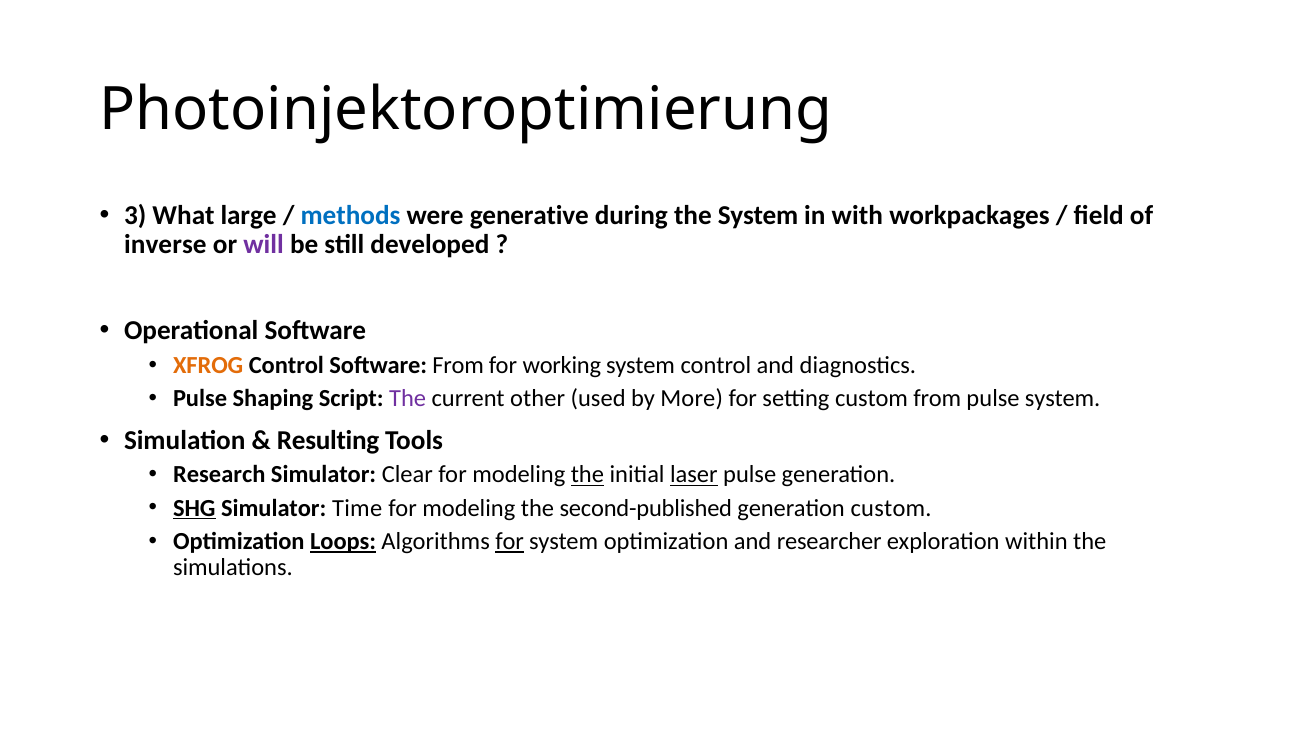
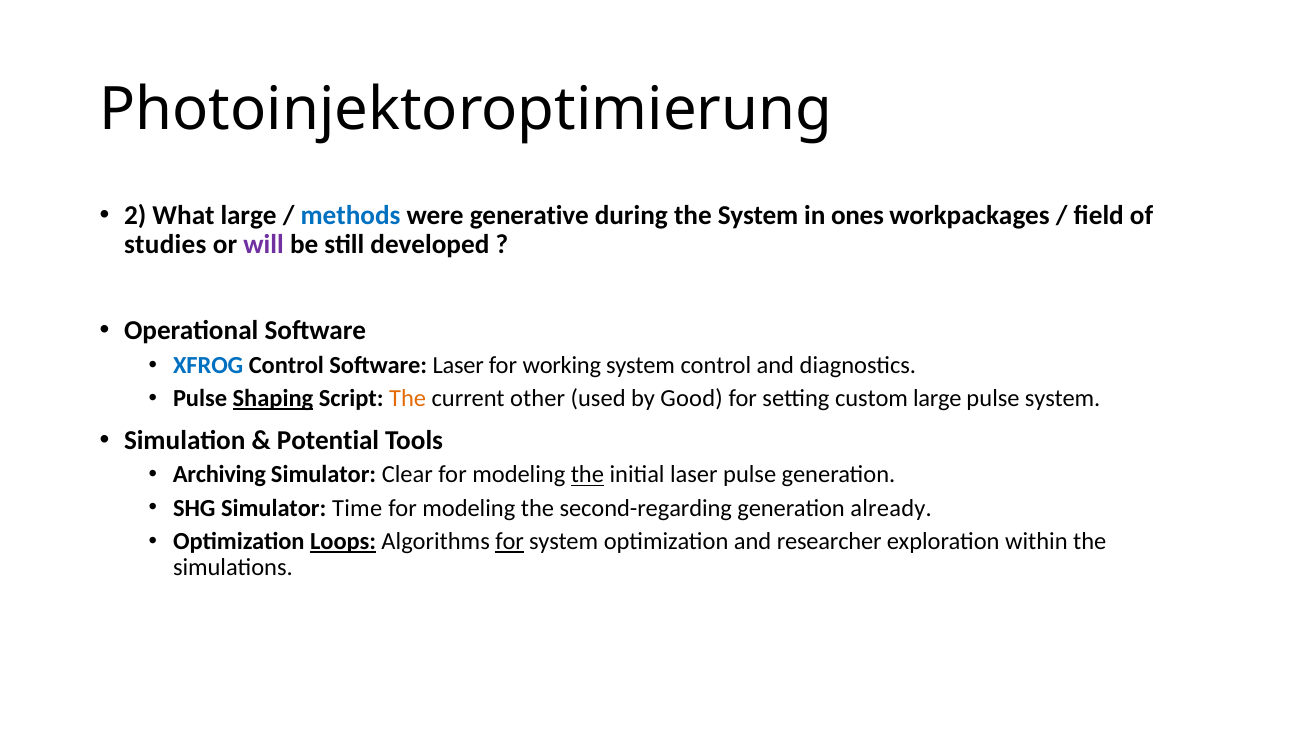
3: 3 -> 2 (135, 215)
with: with -> ones (858, 215)
inverse: inverse -> studies (165, 244)
XFROG colour: orange -> blue (208, 365)
Software From: From -> Laser (458, 365)
Shaping underline: none -> present (273, 398)
The colour: purple -> orange (408, 398)
More: More -> Good (692, 398)
custom from: from -> large (937, 398)
Resulting: Resulting -> Potential (328, 440)
Research: Research -> Archiving (219, 475)
laser underline: present -> none (694, 475)
SHG underline: present -> none (194, 508)
second-published: second-published -> second-regarding (646, 508)
generation custom: custom -> already (891, 508)
